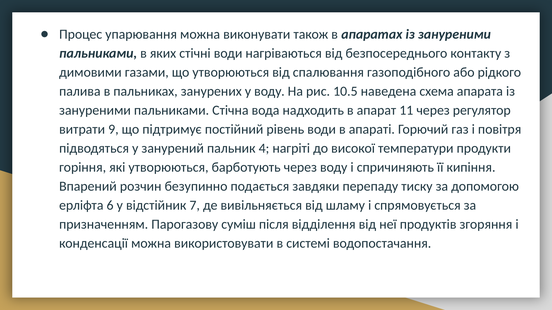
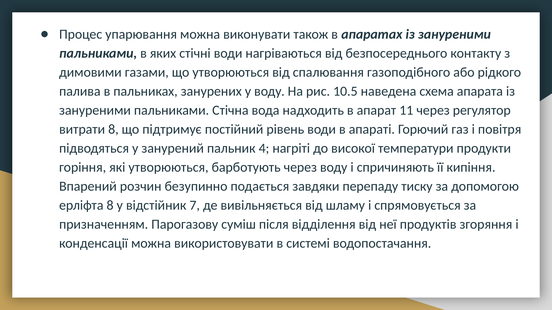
витрати 9: 9 -> 8 (113, 130)
ерліфта 6: 6 -> 8 (110, 206)
